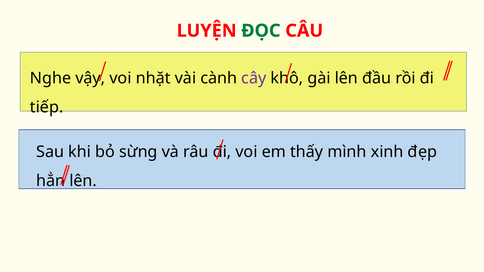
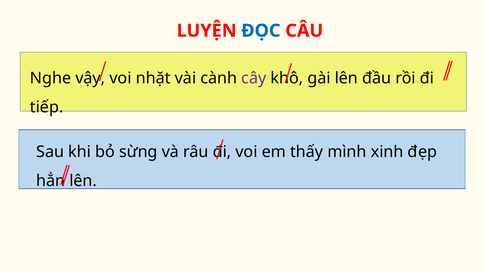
ĐỌC colour: green -> blue (261, 31)
